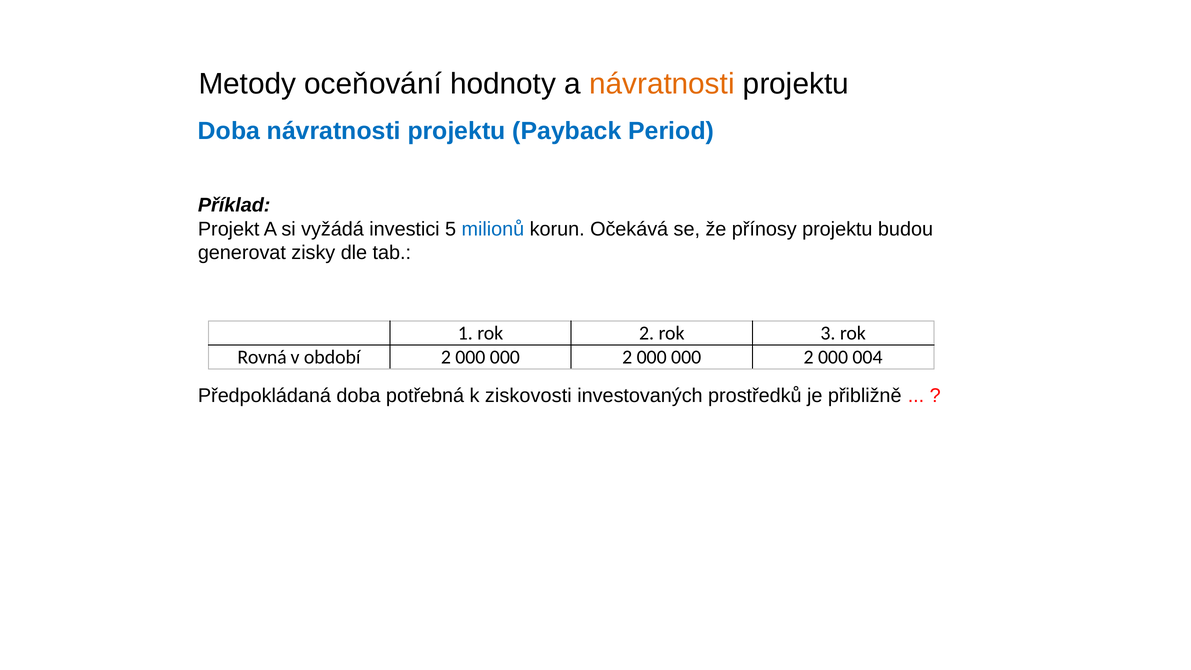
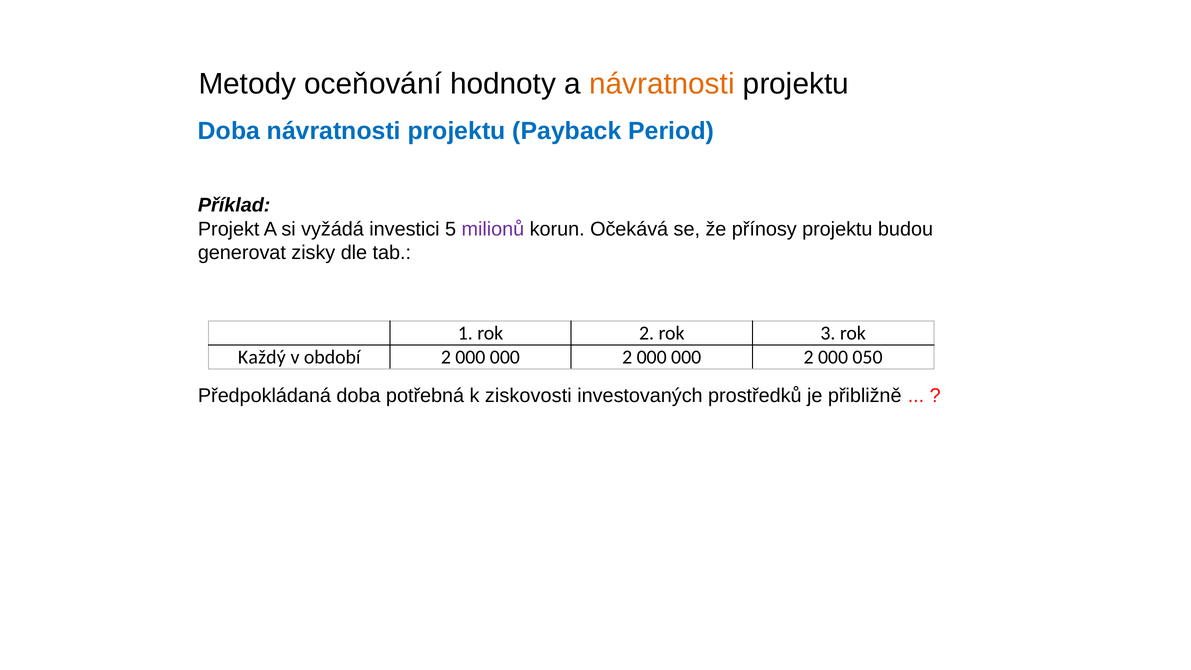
milionů colour: blue -> purple (493, 229)
Rovná: Rovná -> Každý (262, 357)
004: 004 -> 050 (868, 357)
